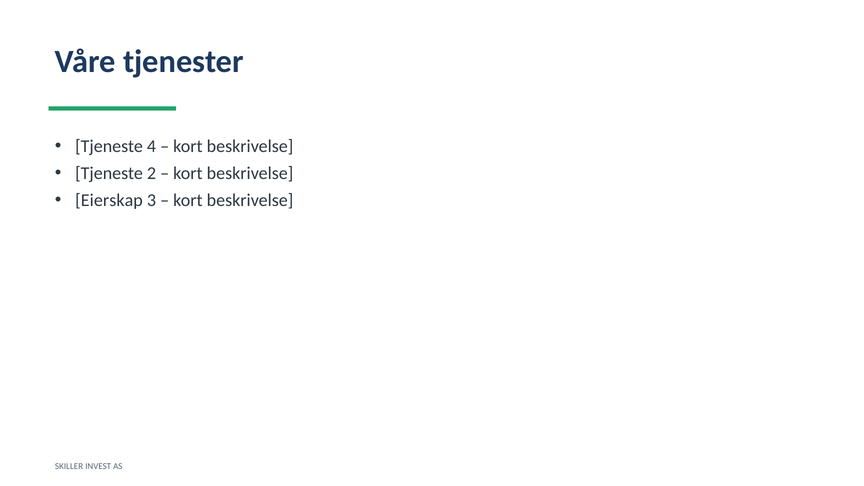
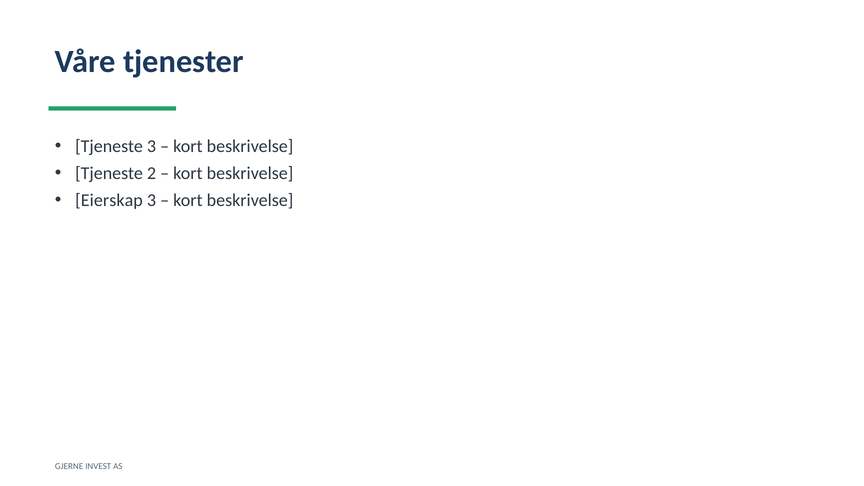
Tjeneste 4: 4 -> 3 (151, 146)
SKILLER: SKILLER -> GJERNE (69, 466)
